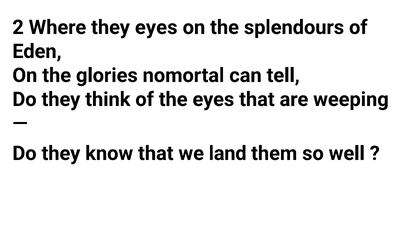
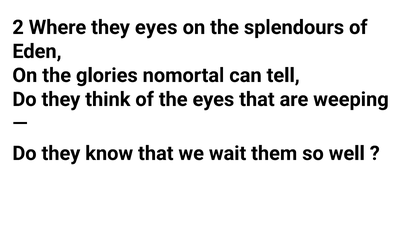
land: land -> wait (228, 153)
